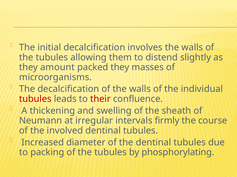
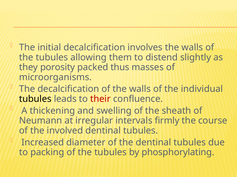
amount: amount -> porosity (58, 68)
packed they: they -> thus (120, 68)
tubules colour: red -> black (35, 99)
